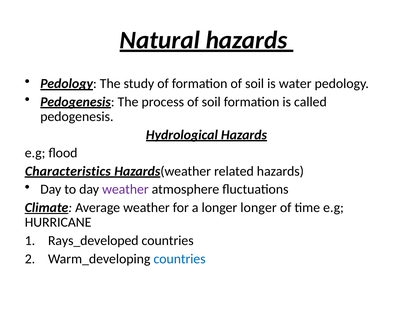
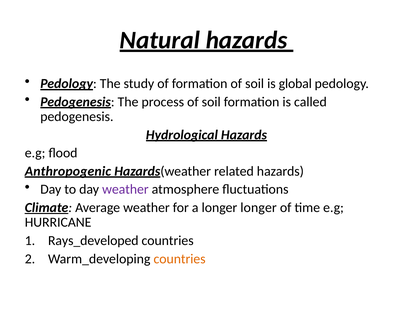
water: water -> global (295, 84)
Characteristics: Characteristics -> Anthropogenic (68, 171)
countries colour: blue -> orange (180, 259)
